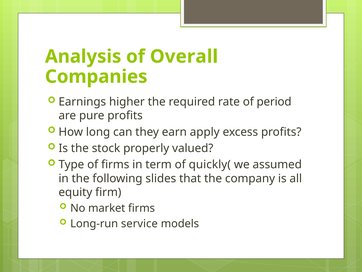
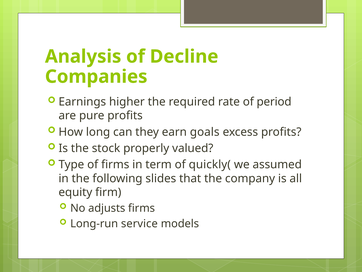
Overall: Overall -> Decline (184, 56)
apply: apply -> goals (205, 132)
market: market -> adjusts (107, 208)
